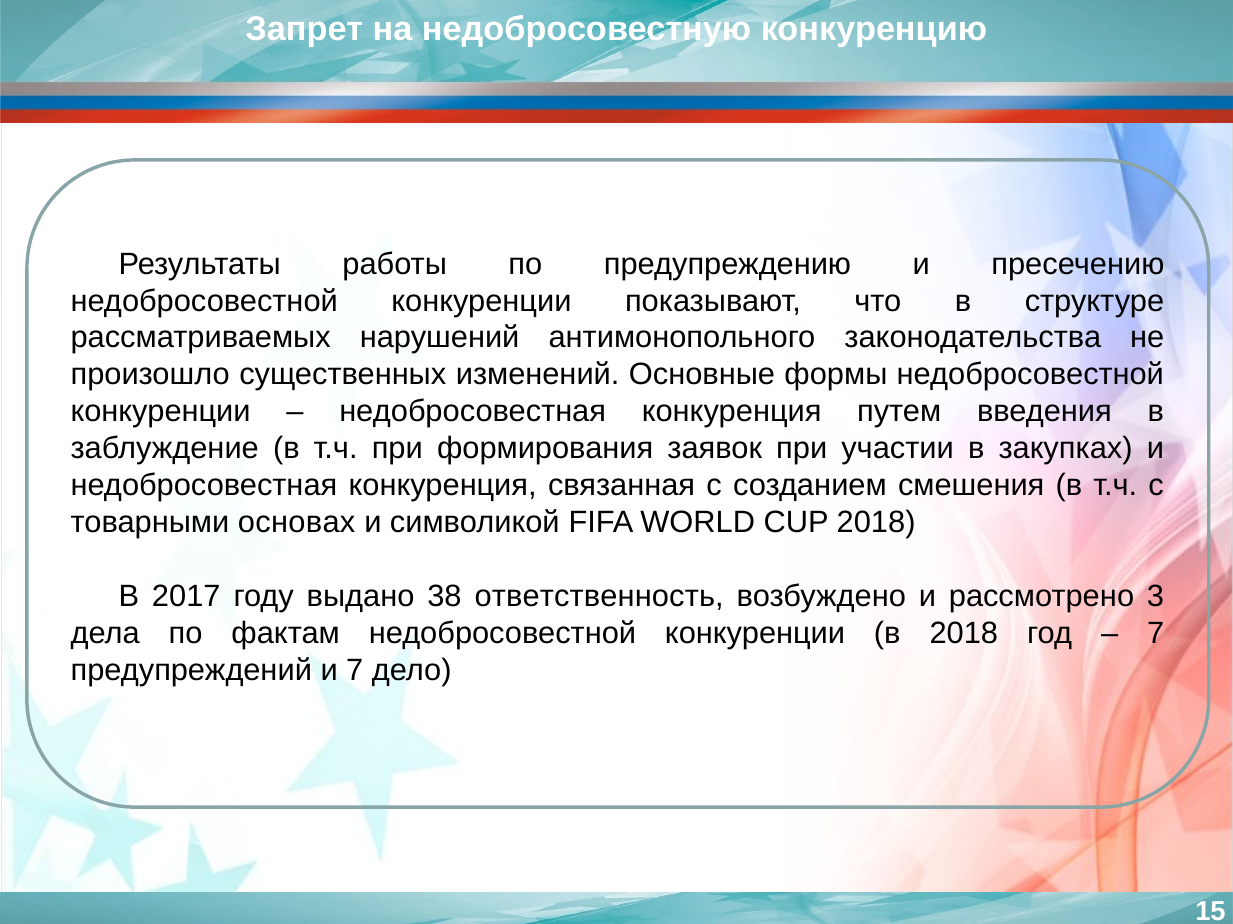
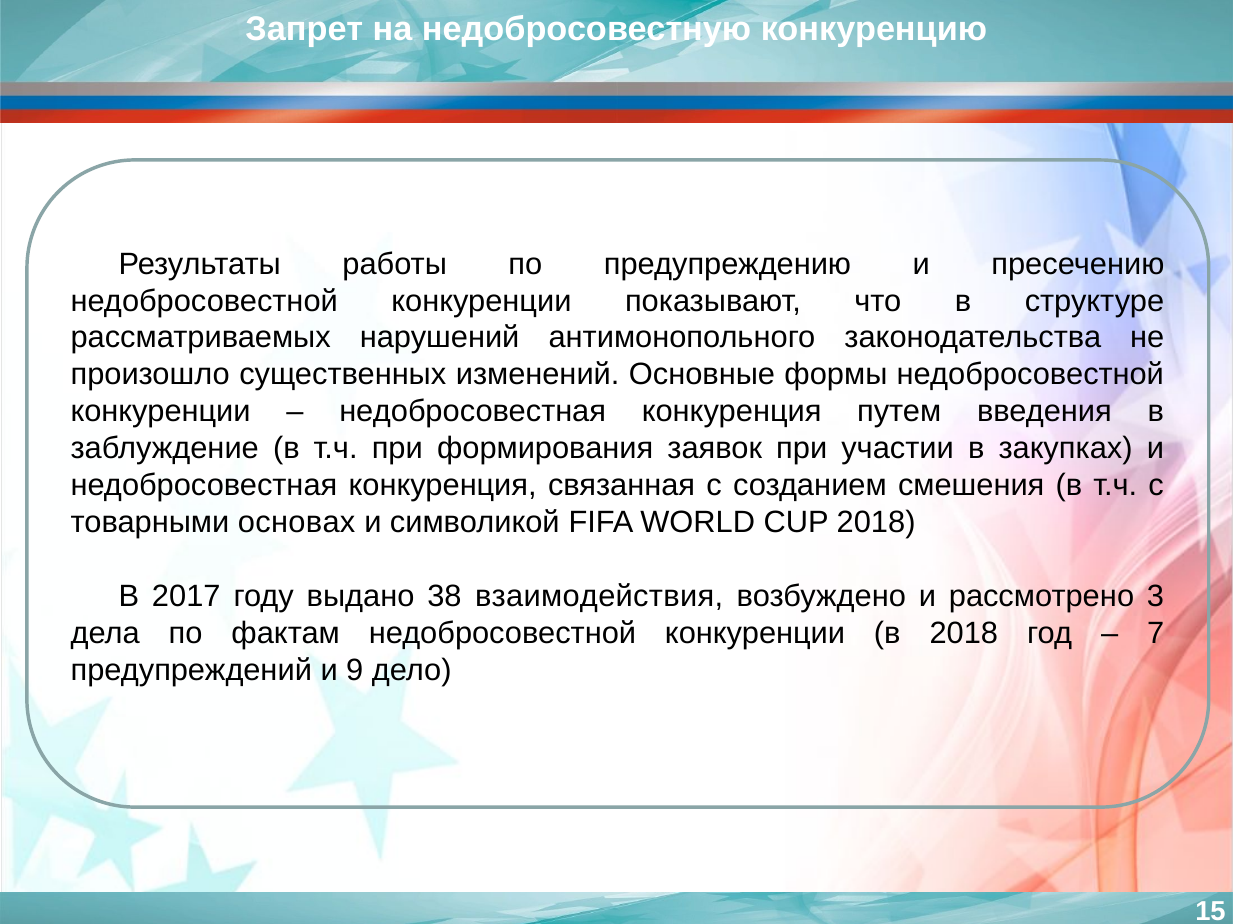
ответственность: ответственность -> взаимодействия (599, 597)
и 7: 7 -> 9 (355, 671)
